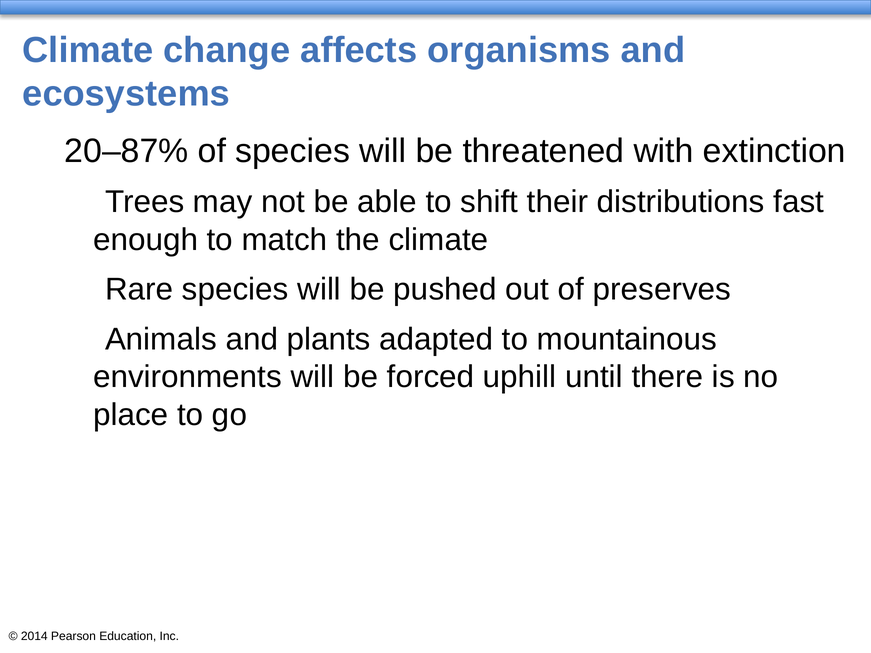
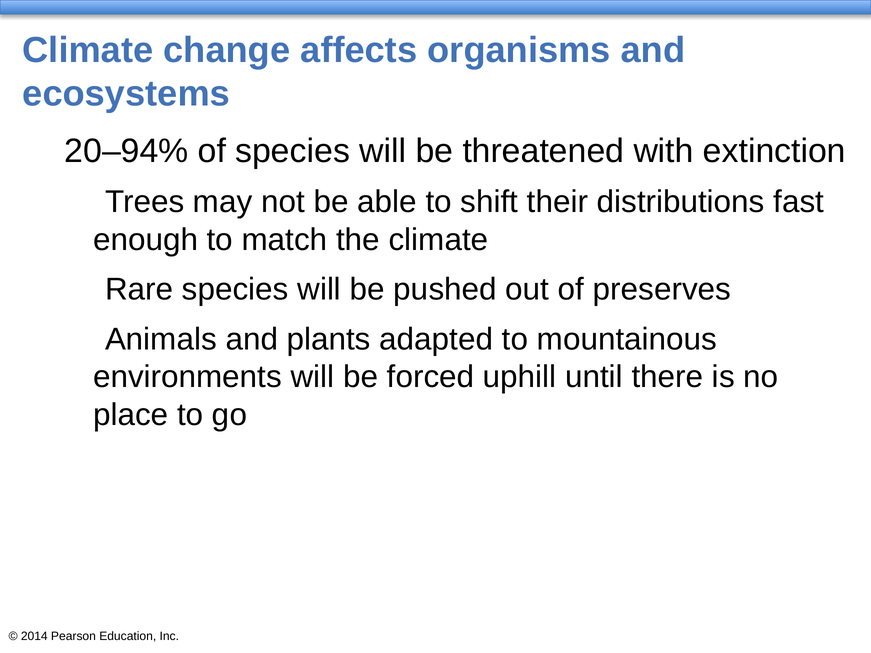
20–87%: 20–87% -> 20–94% (126, 151)
